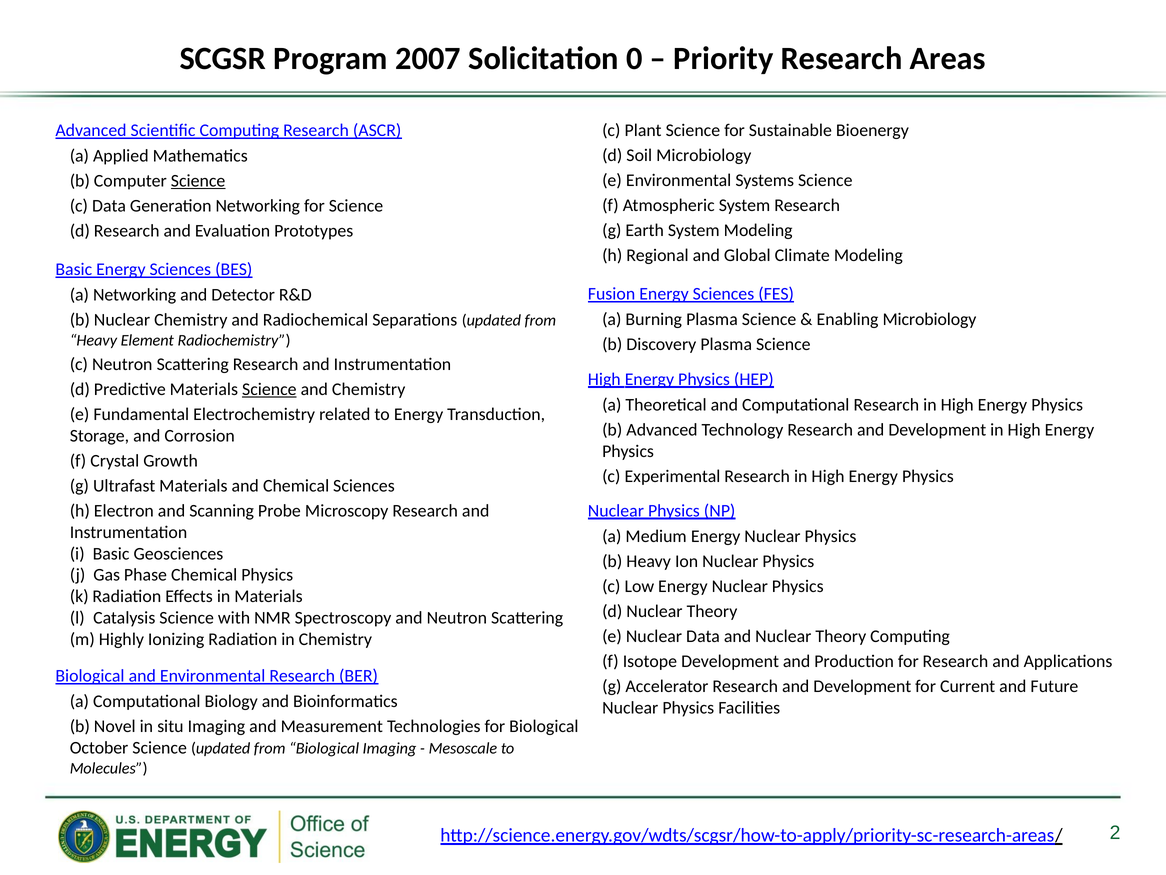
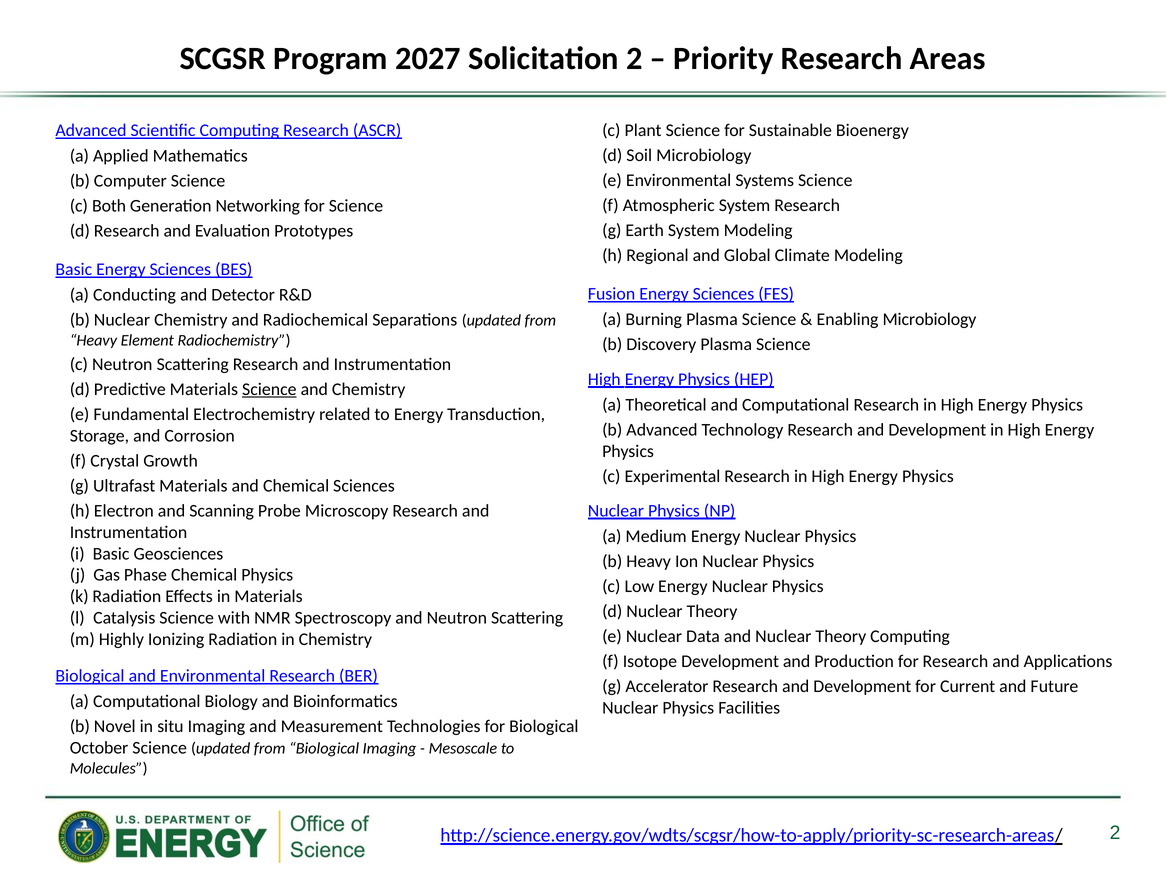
2007: 2007 -> 2027 (428, 59)
Solicitation 0: 0 -> 2 (634, 59)
Science underline: present -> none (198, 181)
c Data: Data -> Both (109, 206)
a Networking: Networking -> Conducting (135, 295)
